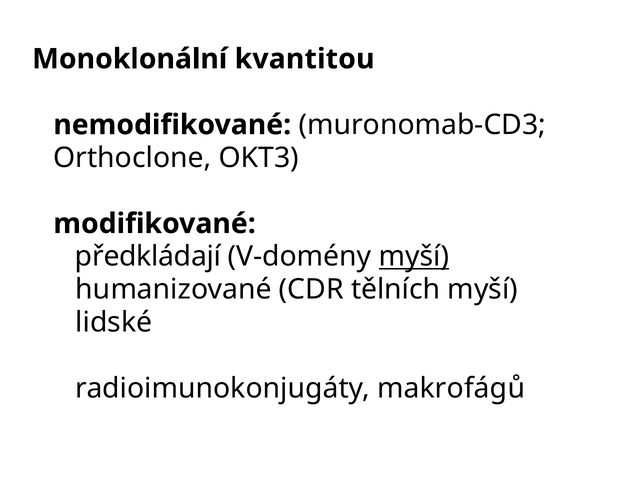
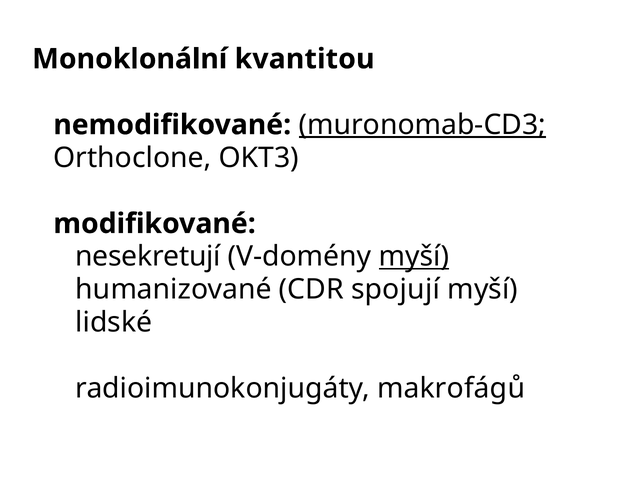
muronomab-CD3 underline: none -> present (422, 125)
předkládají: předkládají -> nesekretují (148, 256)
tělních: tělních -> spojují (395, 289)
